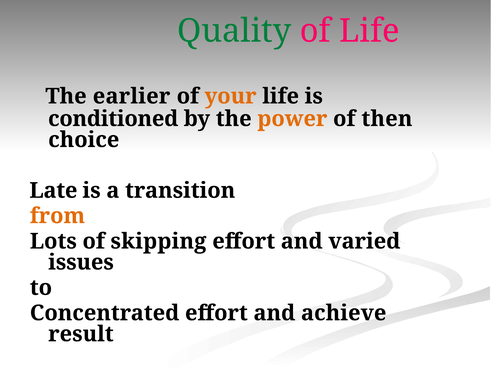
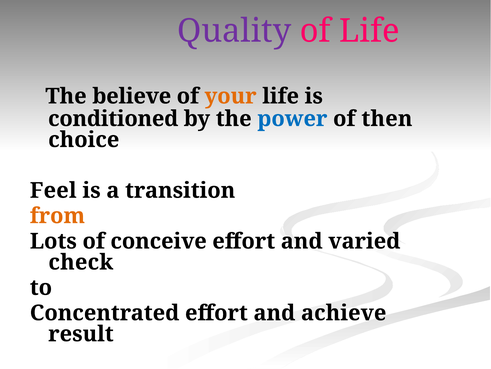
Quality colour: green -> purple (234, 31)
earlier: earlier -> believe (132, 96)
power colour: orange -> blue (292, 119)
Late: Late -> Feel (53, 190)
skipping: skipping -> conceive (159, 241)
issues: issues -> check (81, 262)
